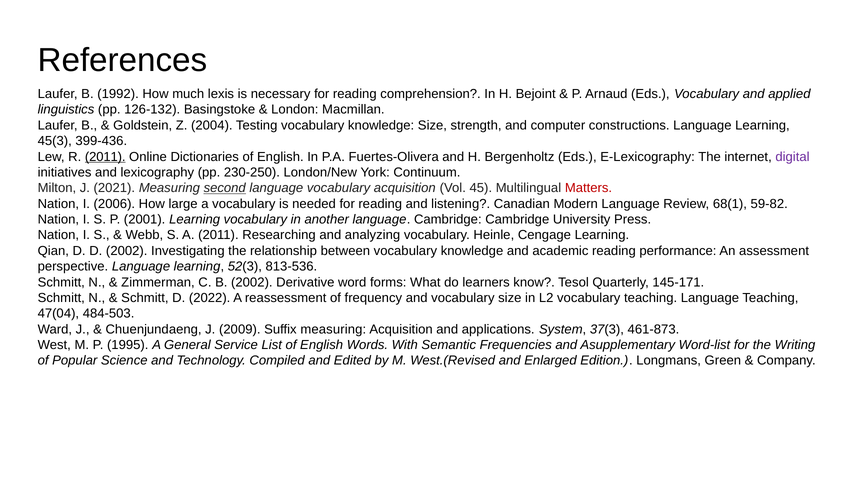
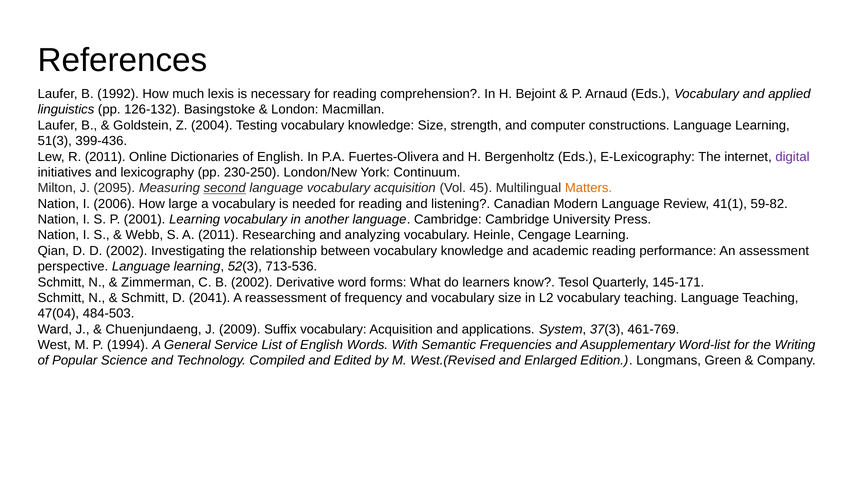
45(3: 45(3 -> 51(3 (55, 141)
2011 underline: present -> none (105, 157)
2021: 2021 -> 2095 (114, 188)
Matters colour: red -> orange (588, 188)
68(1: 68(1 -> 41(1 (730, 204)
813-536: 813-536 -> 713-536 (291, 266)
2022: 2022 -> 2041 (210, 298)
Suffix measuring: measuring -> vocabulary (333, 329)
461-873: 461-873 -> 461-769 (653, 329)
1995: 1995 -> 1994 (128, 345)
